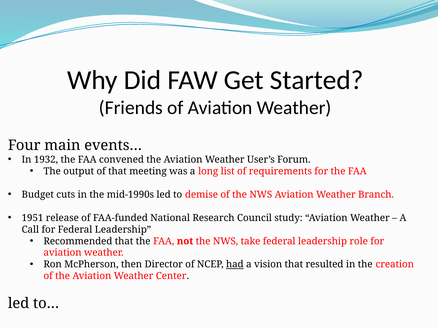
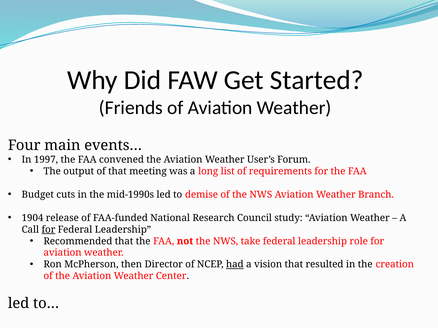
1932: 1932 -> 1997 (46, 160)
1951: 1951 -> 1904 (33, 218)
for underline: none -> present (48, 230)
